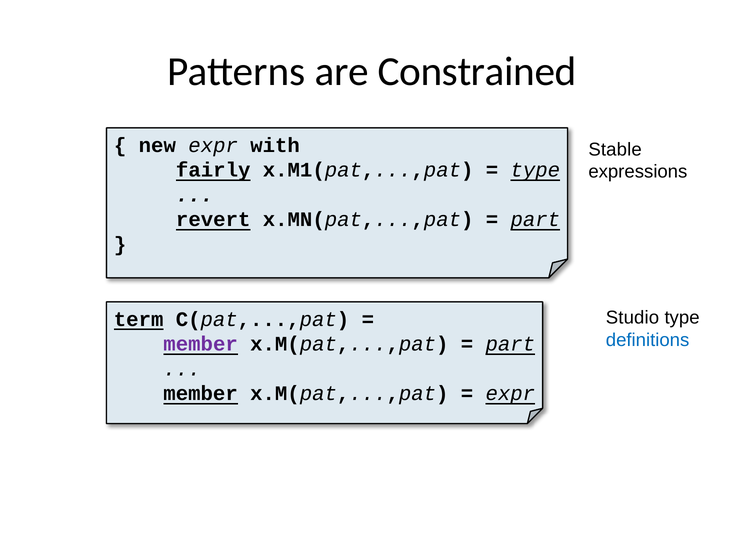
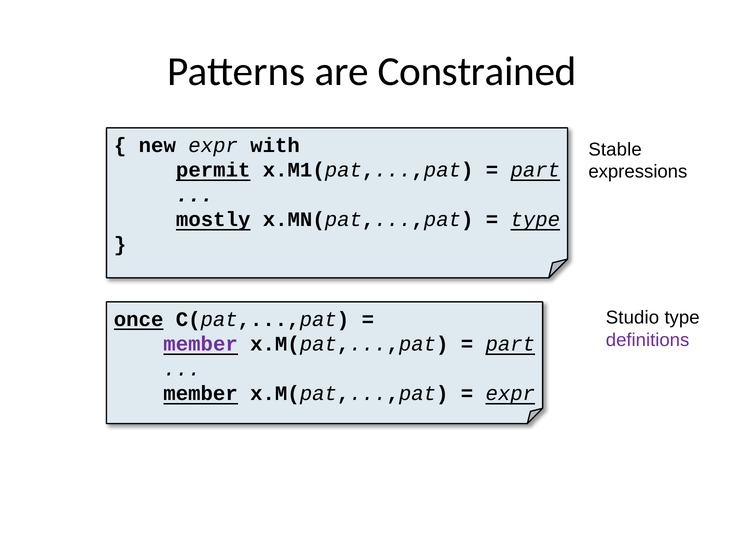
fairly: fairly -> permit (213, 170)
type: type -> part (535, 170)
revert: revert -> mostly (213, 220)
part: part -> type (535, 220)
term: term -> once (139, 319)
definitions colour: blue -> purple (648, 340)
